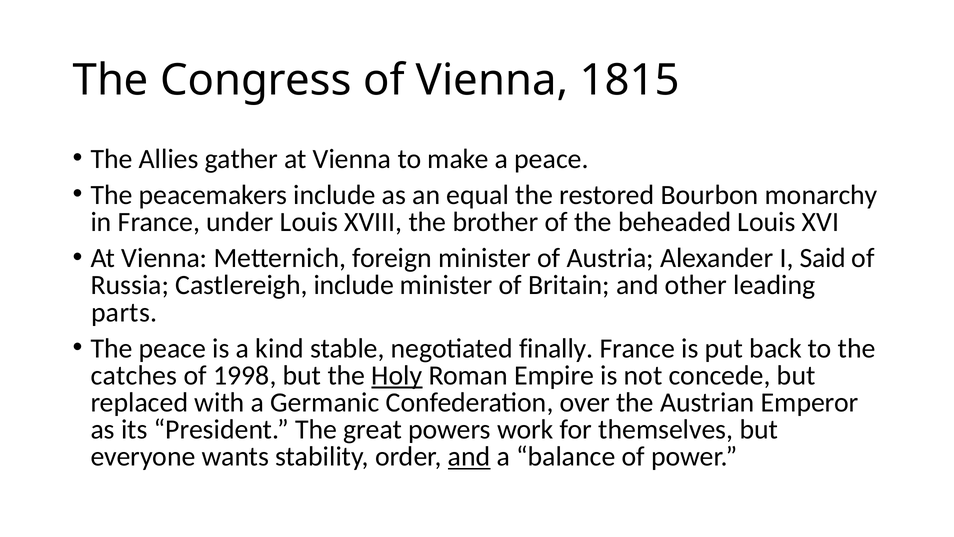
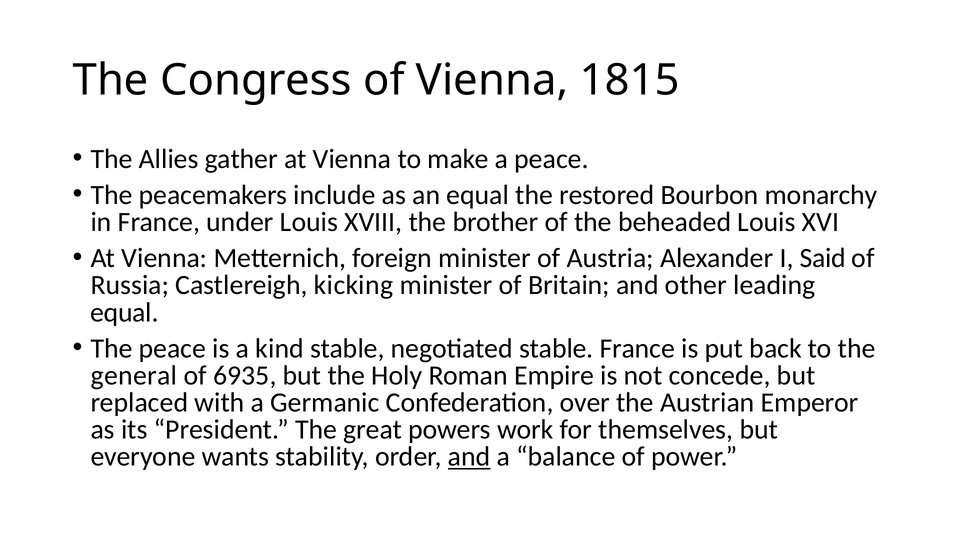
Castlereigh include: include -> kicking (354, 285)
parts: parts -> equal (124, 312)
negotiated finally: finally -> stable (556, 348)
catches: catches -> general (134, 375)
1998: 1998 -> 6935 (245, 375)
Holy underline: present -> none (397, 375)
